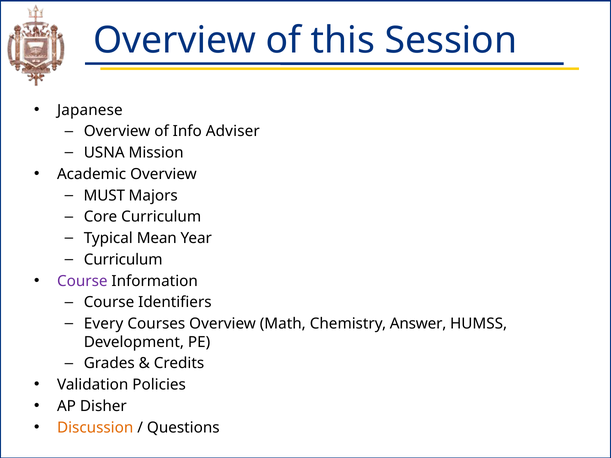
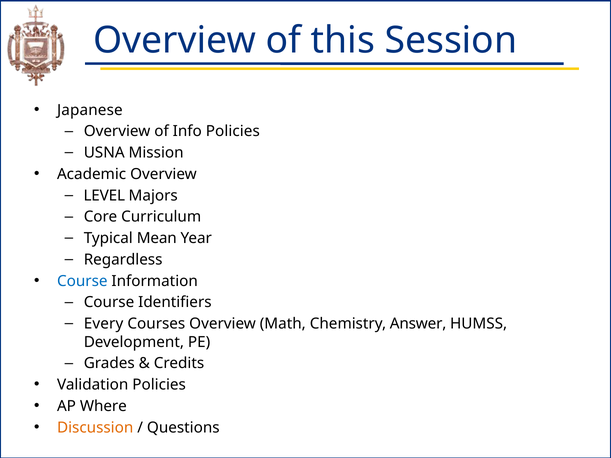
Info Adviser: Adviser -> Policies (233, 131)
MUST: MUST -> LEVEL (104, 196)
Curriculum: Curriculum -> Regardless (123, 260)
Course colour: purple -> blue (82, 281)
Disher: Disher -> Where (103, 406)
